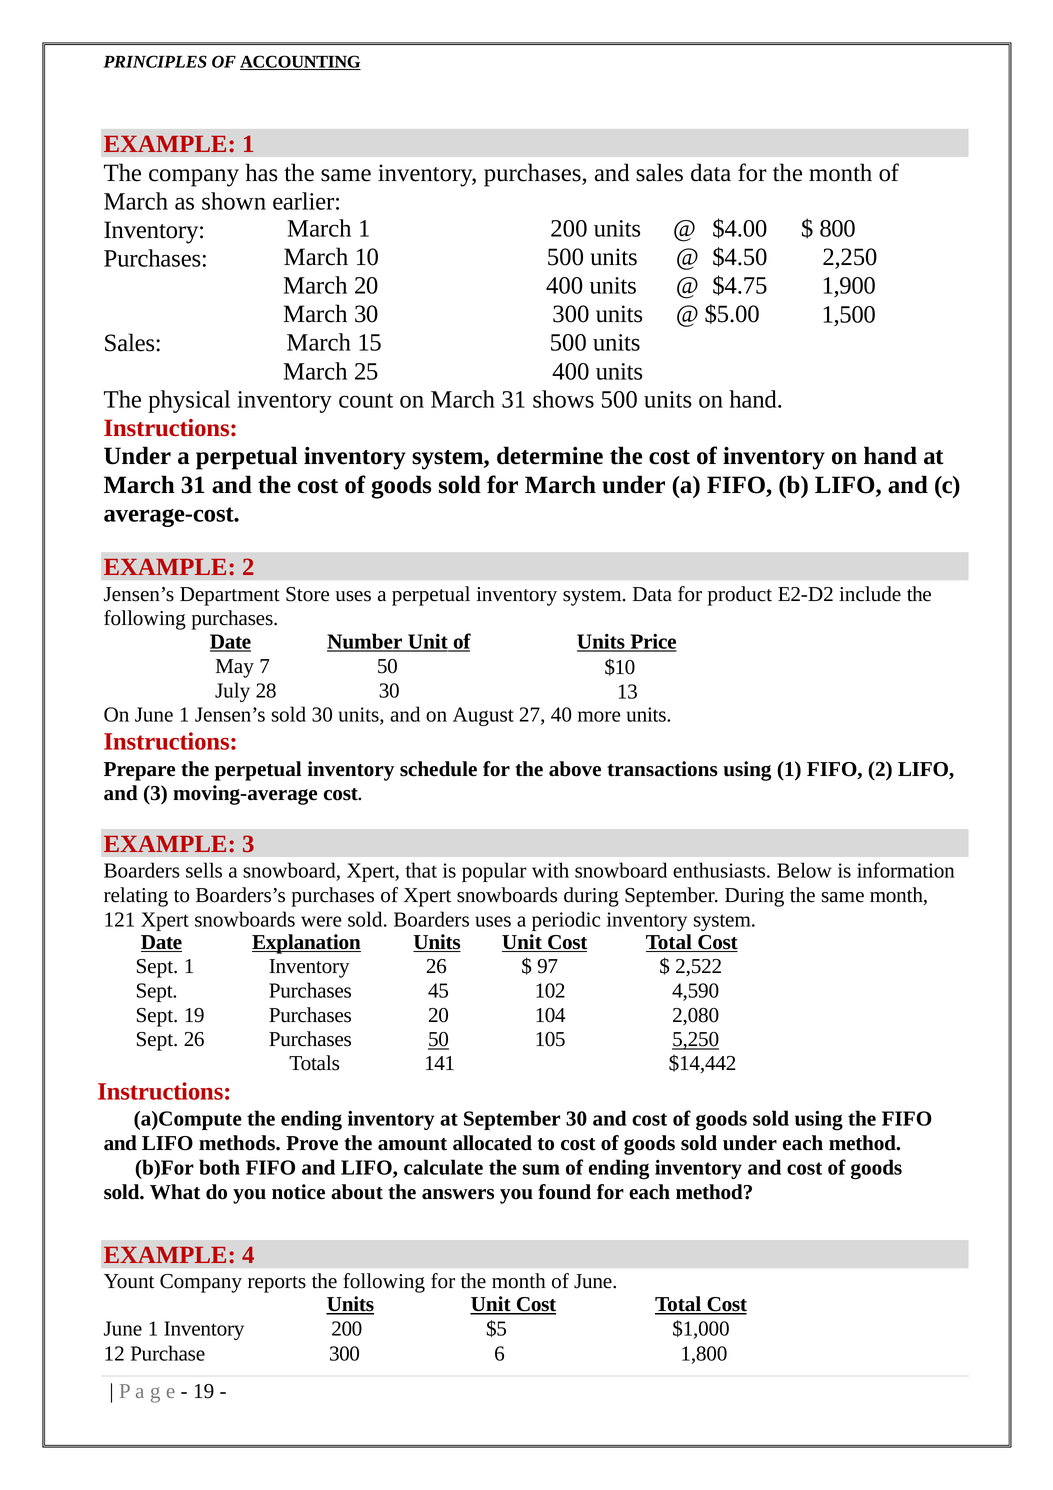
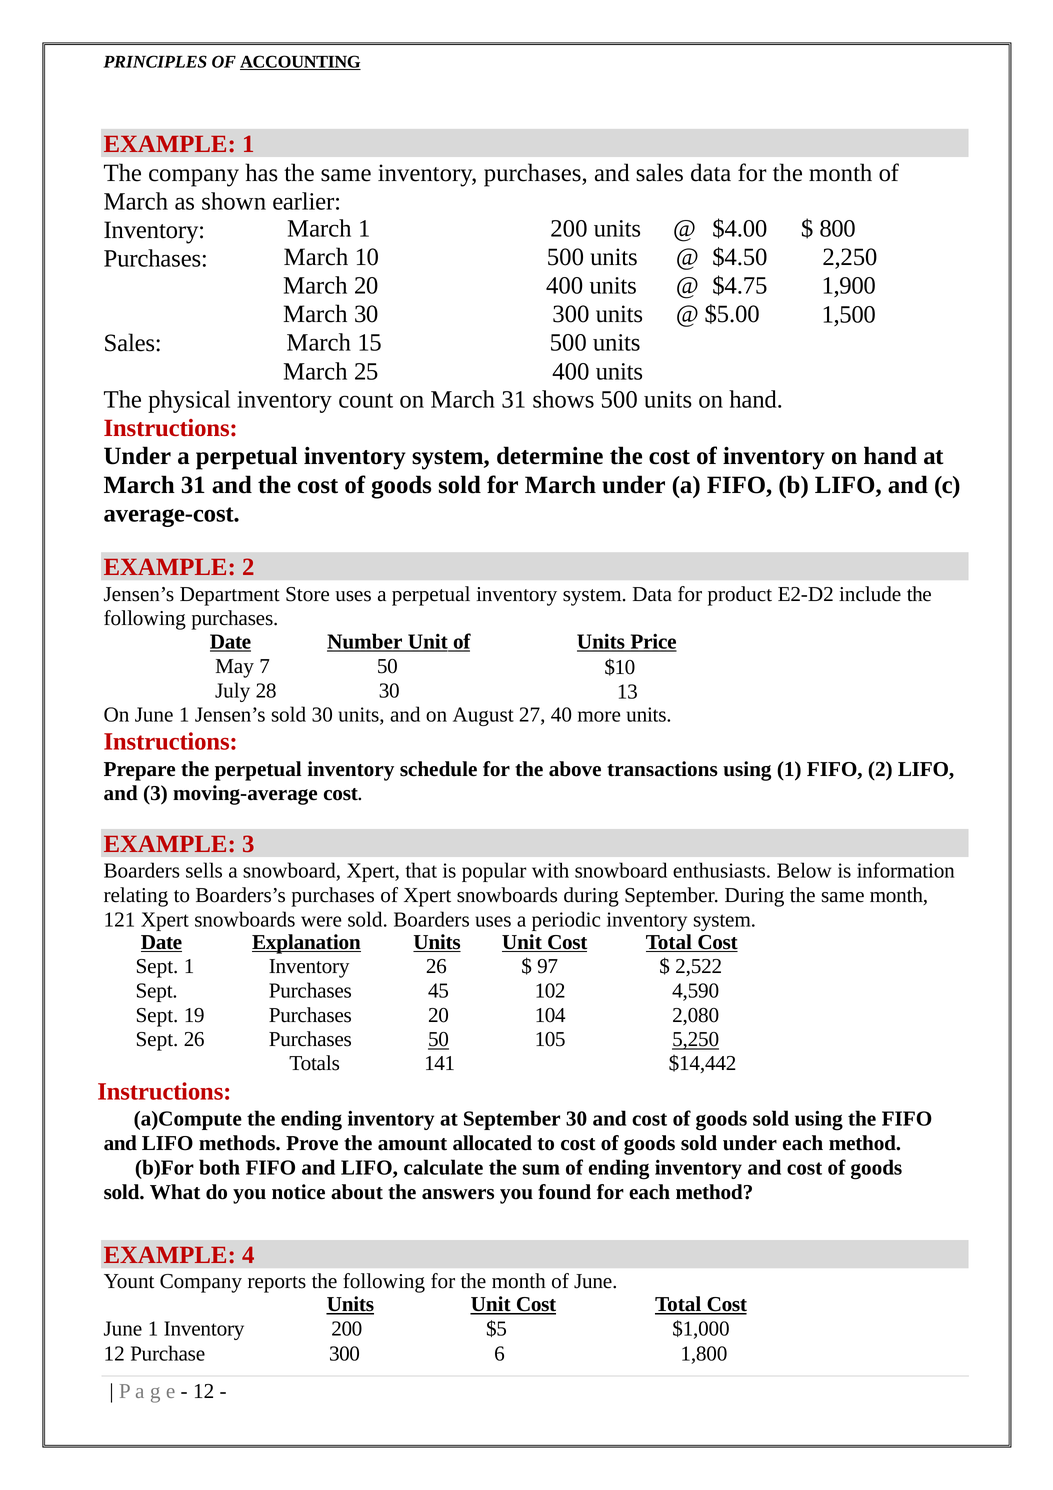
19: 19 -> 12 (204, 1391)
